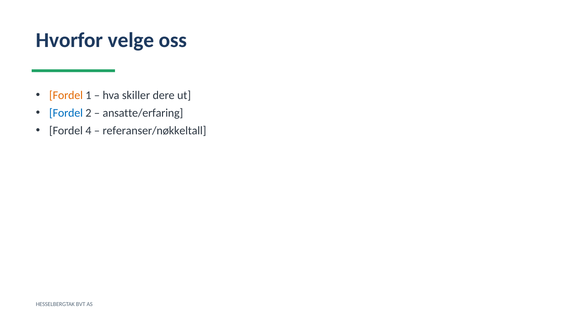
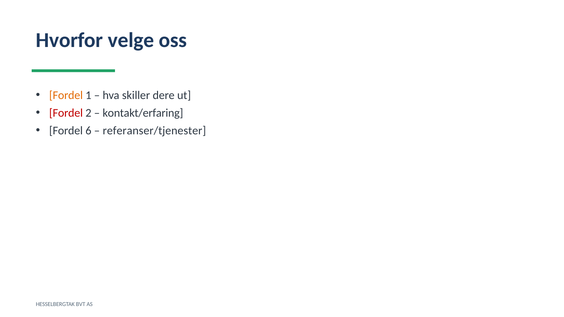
Fordel colour: blue -> red (66, 113)
ansatte/erfaring: ansatte/erfaring -> kontakt/erfaring (143, 113)
4: 4 -> 6 (88, 131)
referanser/nøkkeltall: referanser/nøkkeltall -> referanser/tjenester (154, 131)
